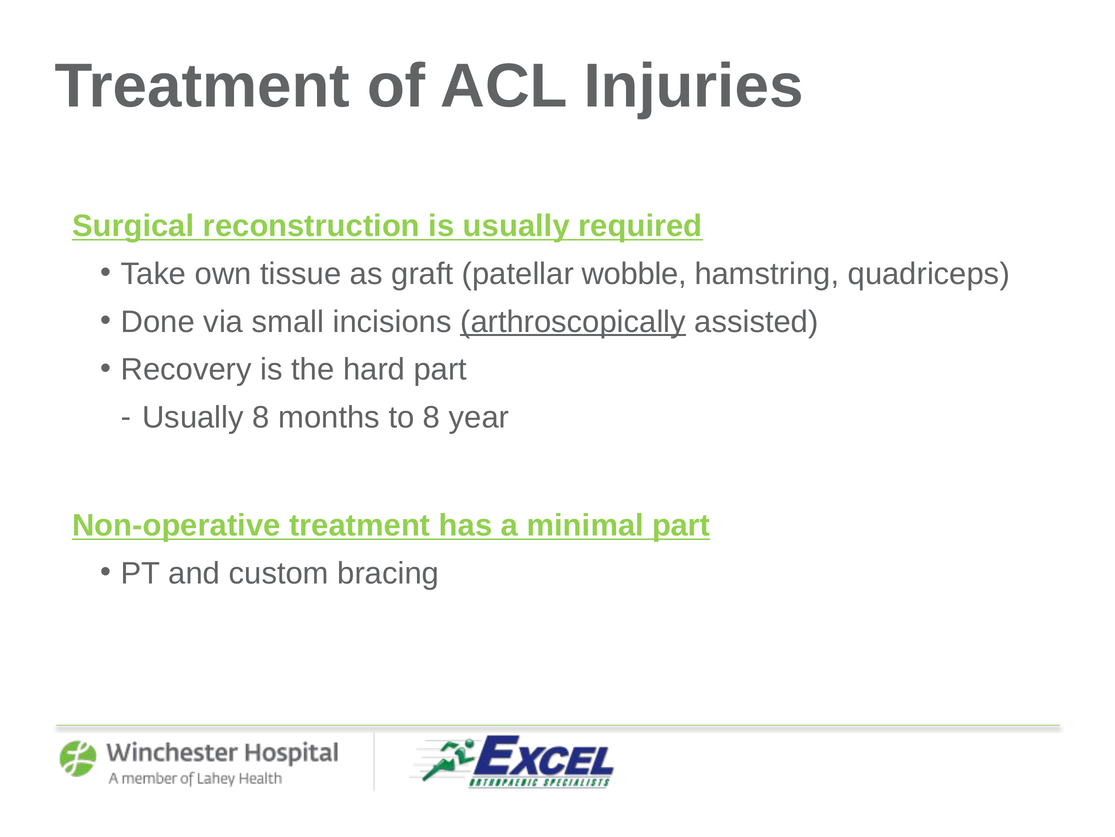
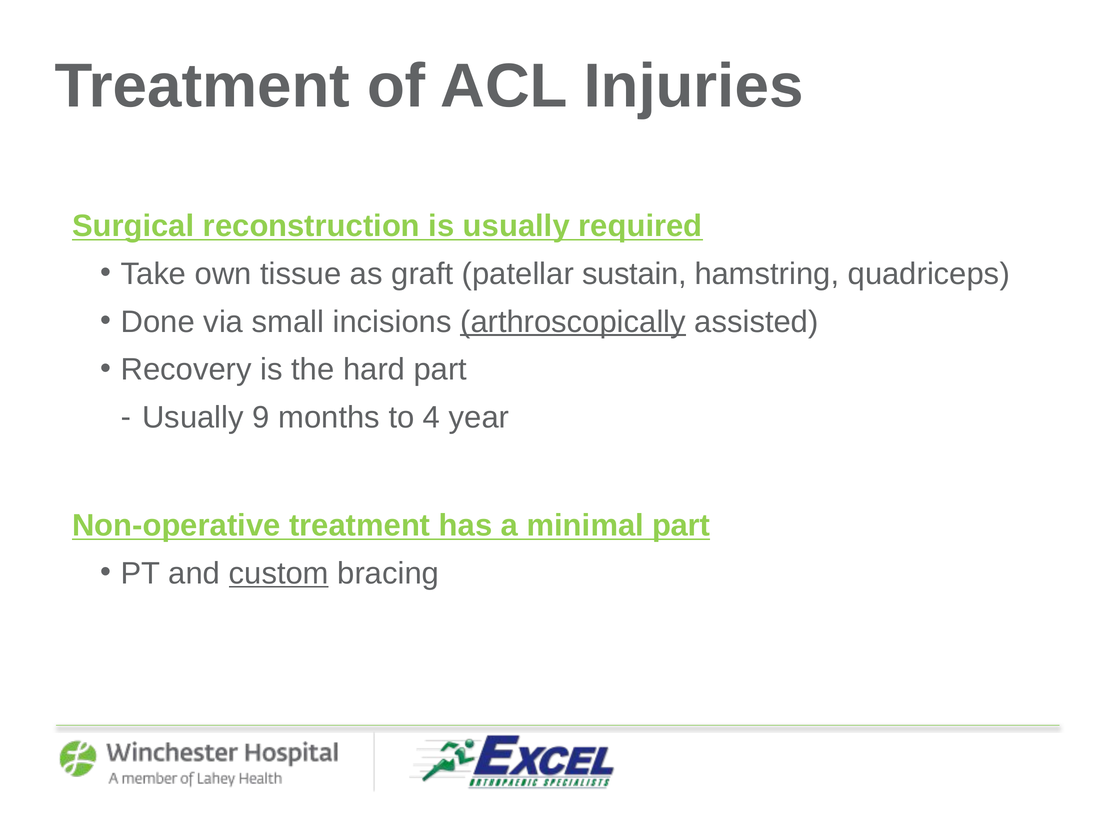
wobble: wobble -> sustain (634, 274)
Usually 8: 8 -> 9 (261, 417)
to 8: 8 -> 4 (432, 417)
custom underline: none -> present (279, 573)
